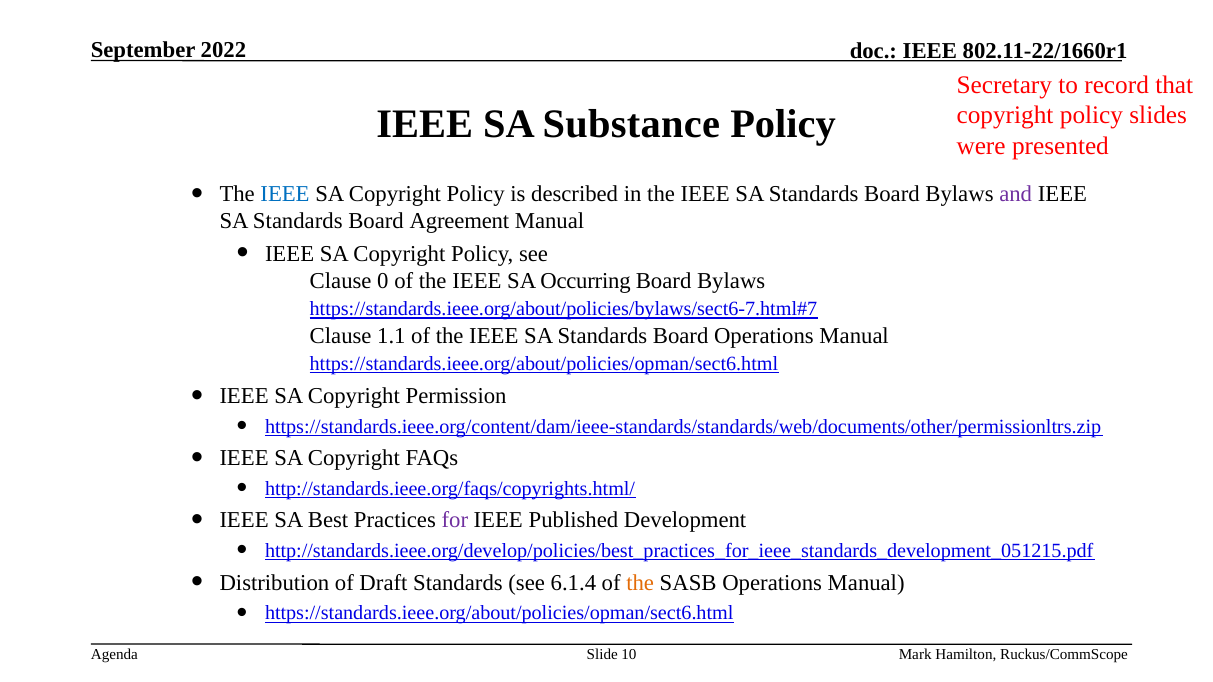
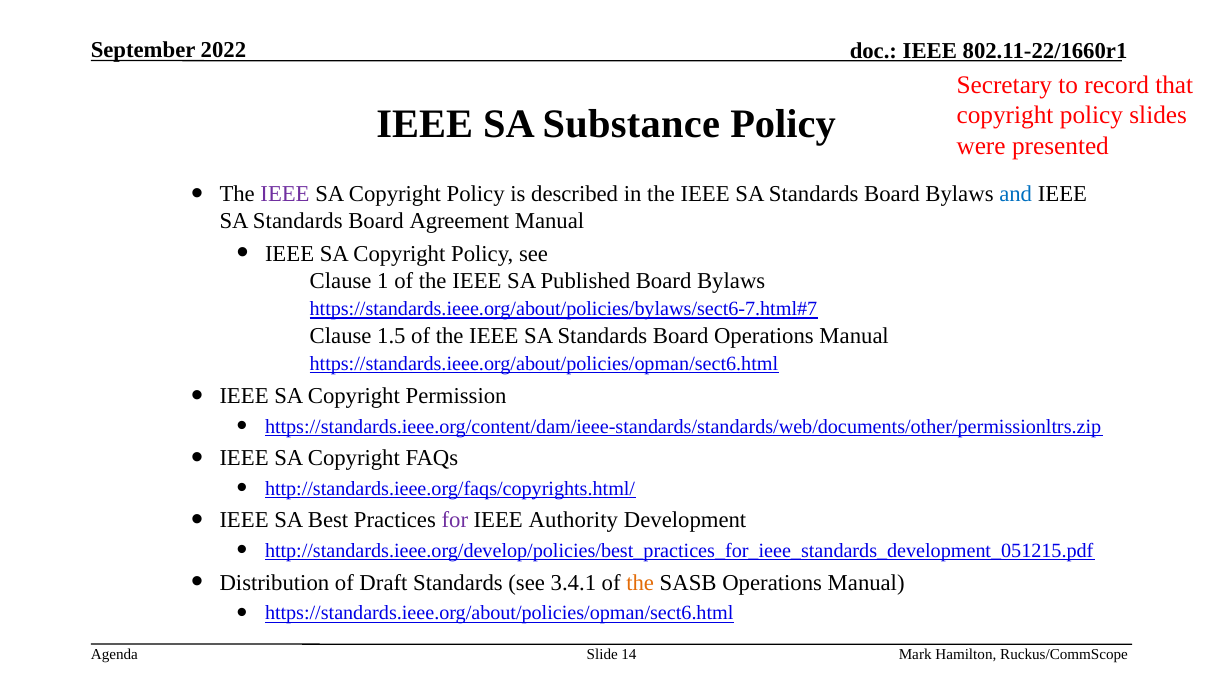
IEEE colour: blue -> purple (285, 194)
and colour: purple -> blue (1016, 194)
0: 0 -> 1 (383, 281)
Occurring: Occurring -> Published (585, 281)
1.1: 1.1 -> 1.5 (391, 336)
Published: Published -> Authority (573, 521)
6.1.4: 6.1.4 -> 3.4.1 (573, 583)
10: 10 -> 14 (629, 654)
